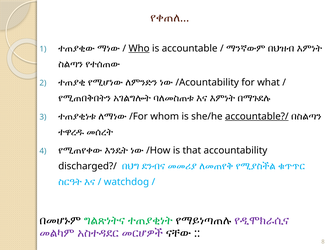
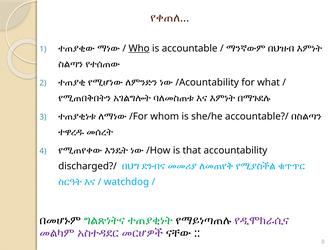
accountable?/ underline: present -> none (257, 117)
